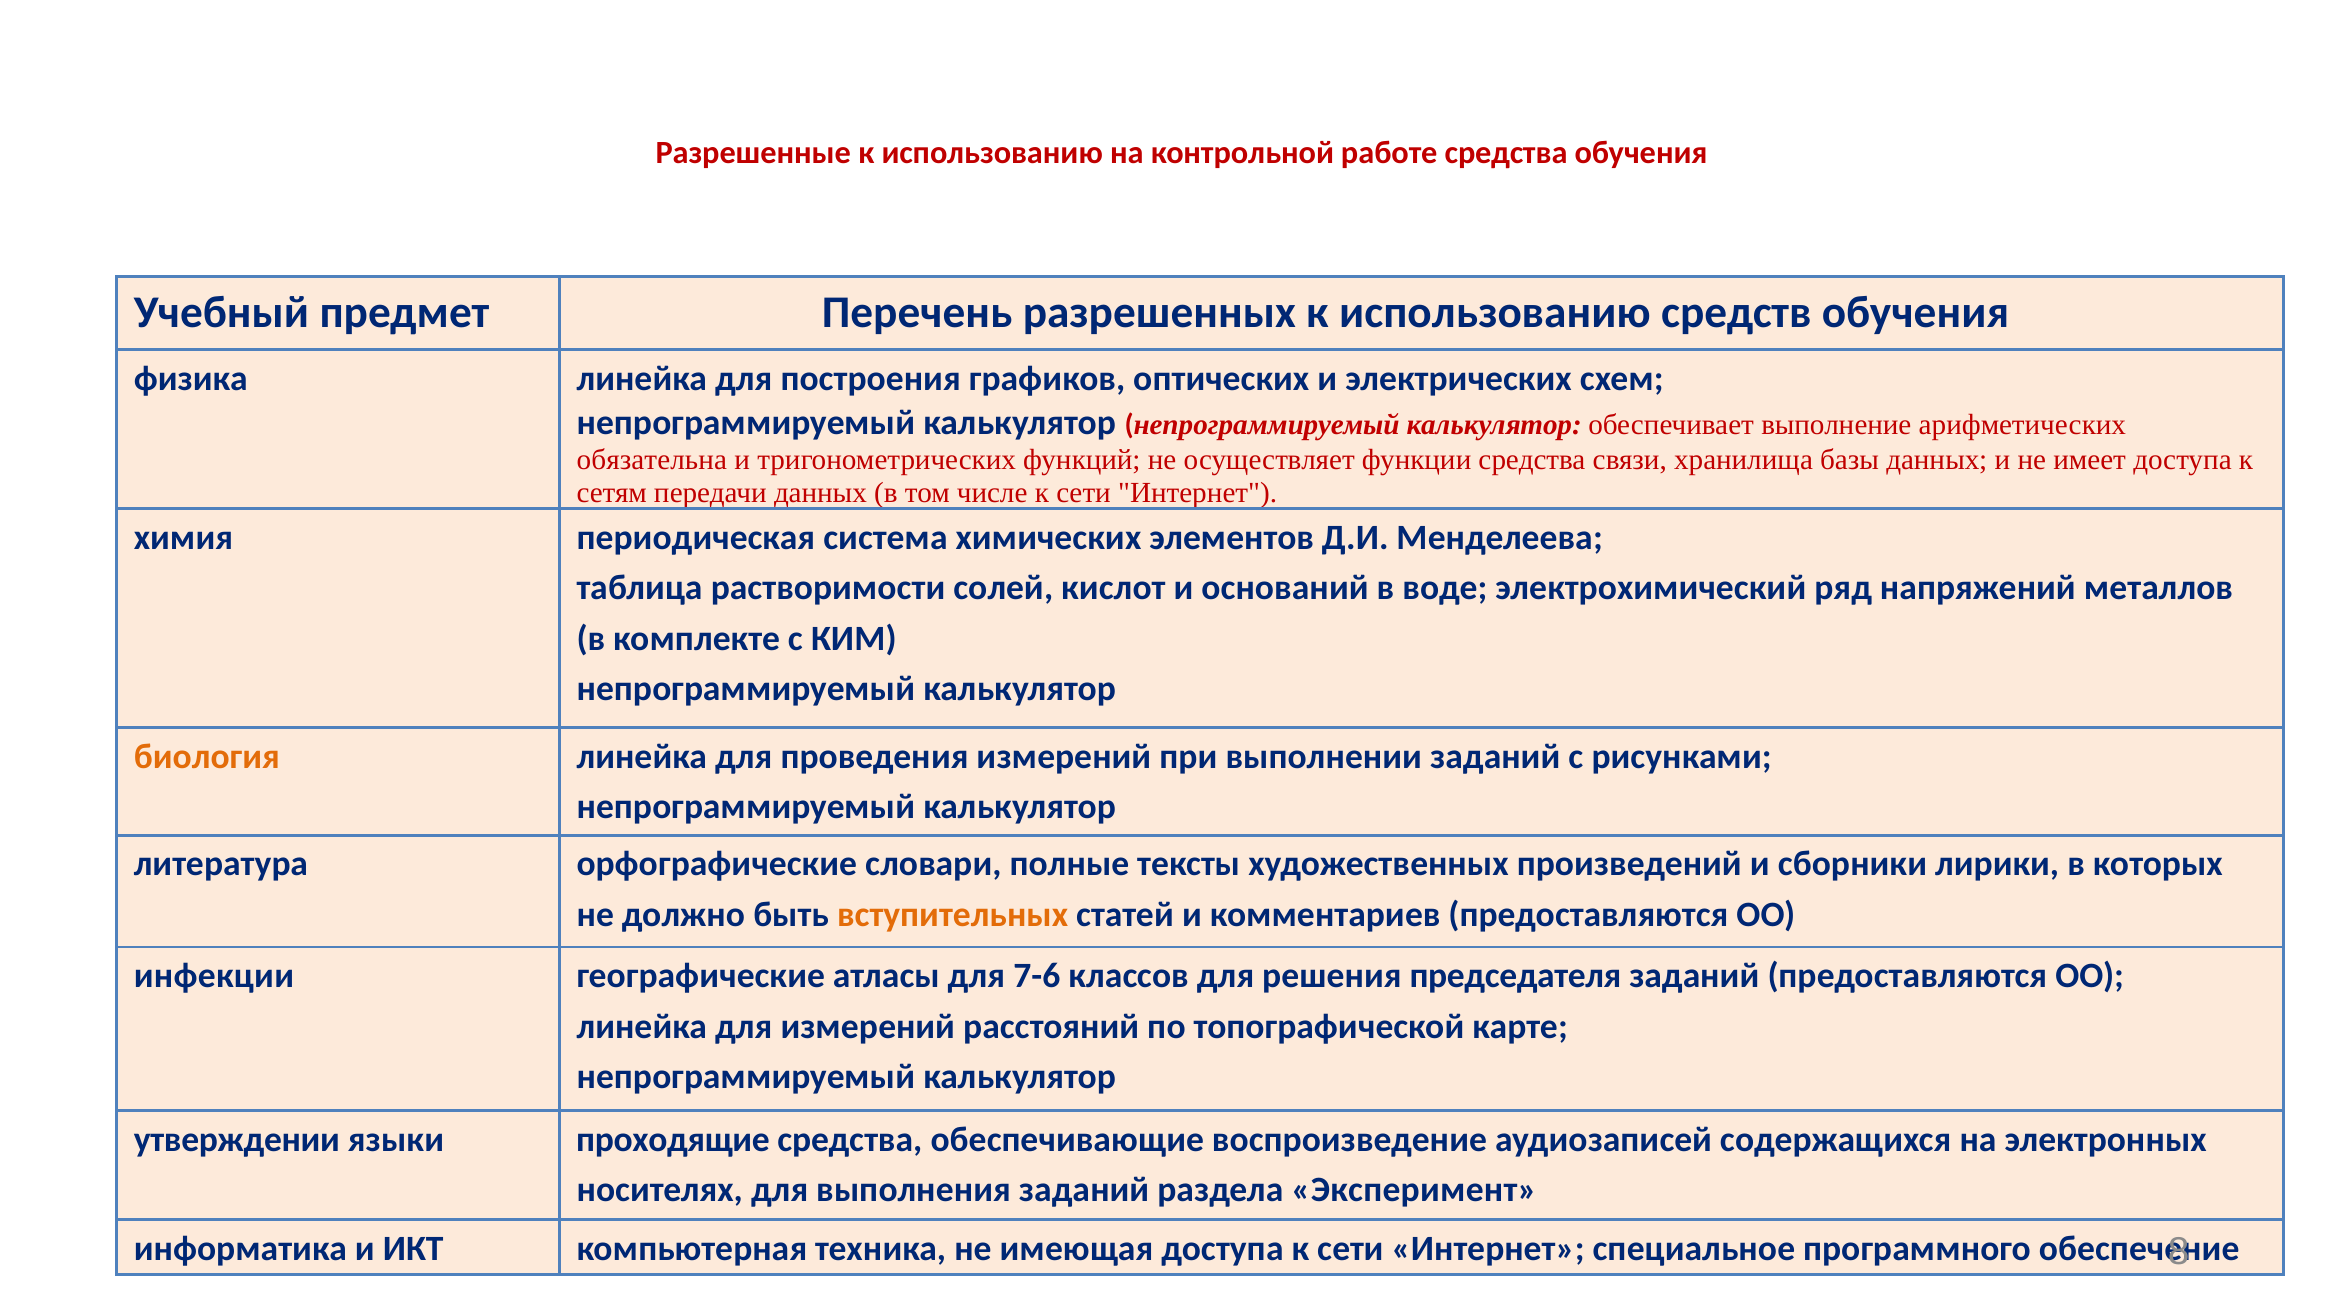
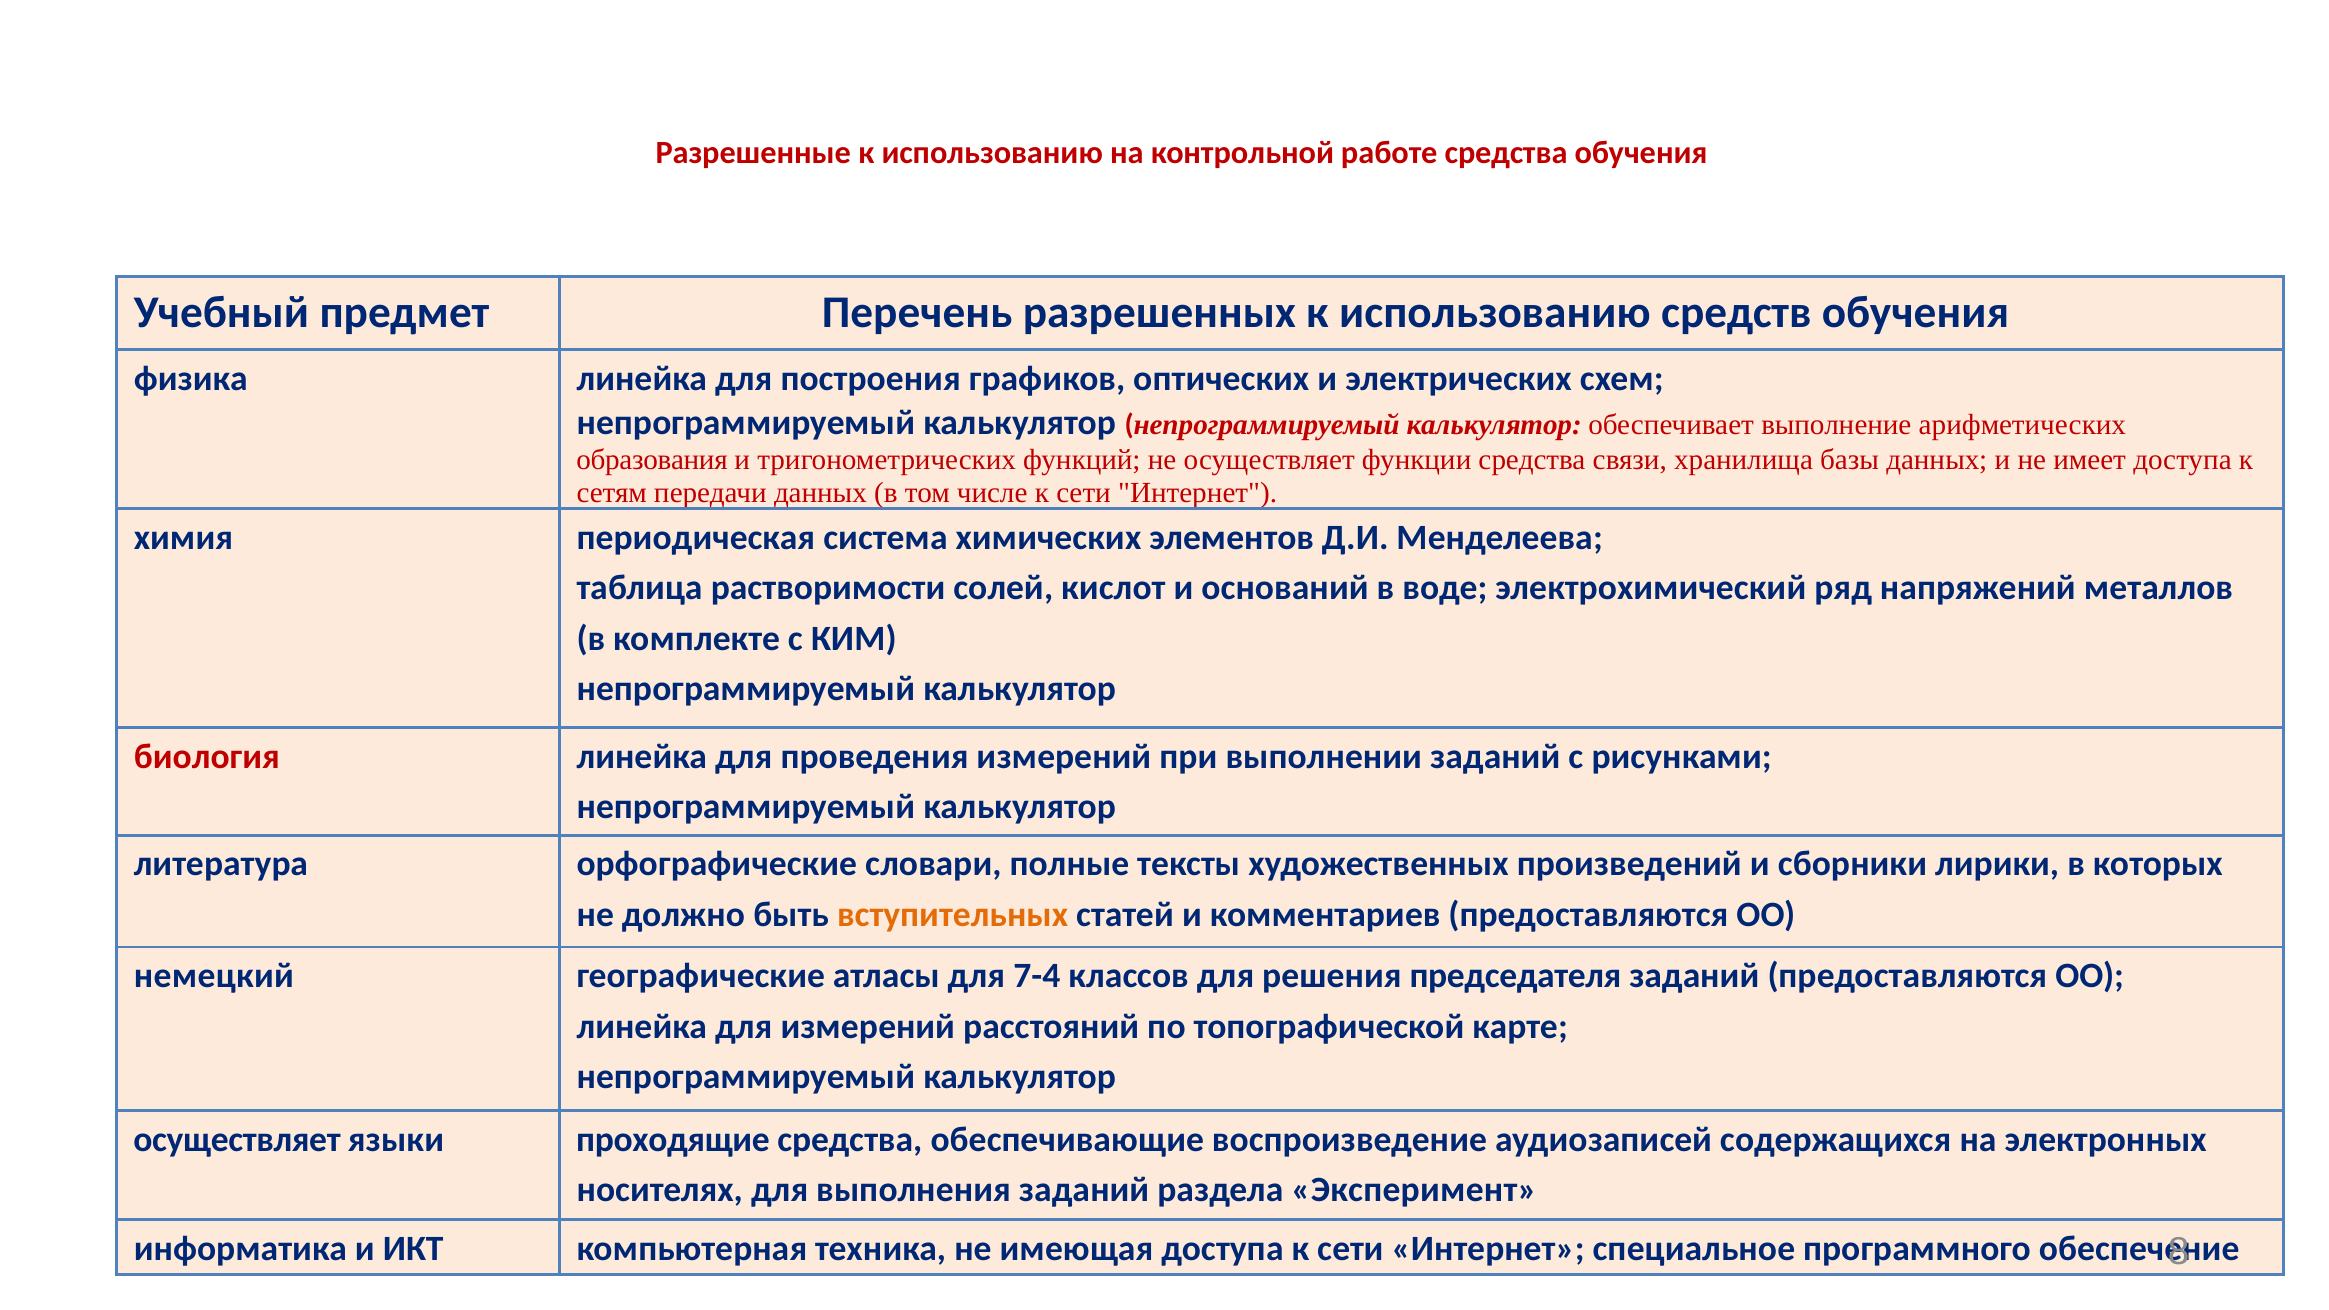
обязательна: обязательна -> образования (652, 460)
биология colour: orange -> red (207, 756)
инфекции: инфекции -> немецкий (214, 976)
7-6: 7-6 -> 7-4 (1037, 976)
утверждении: утверждении -> осуществляет (237, 1139)
